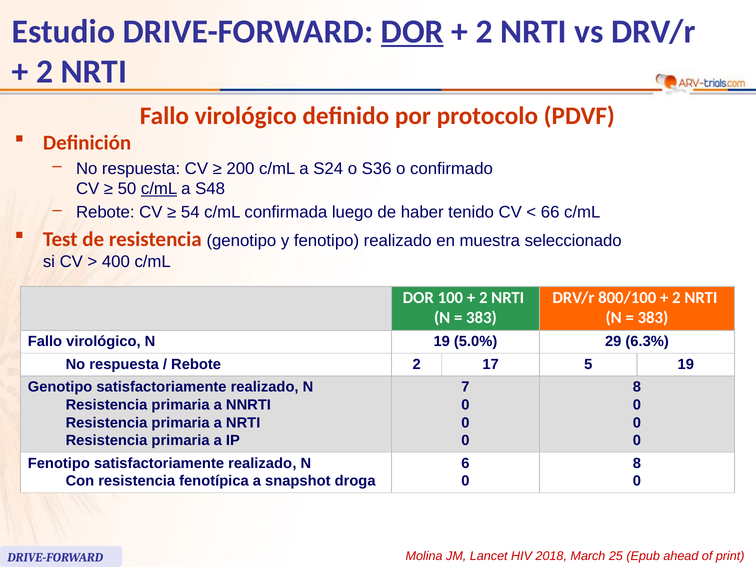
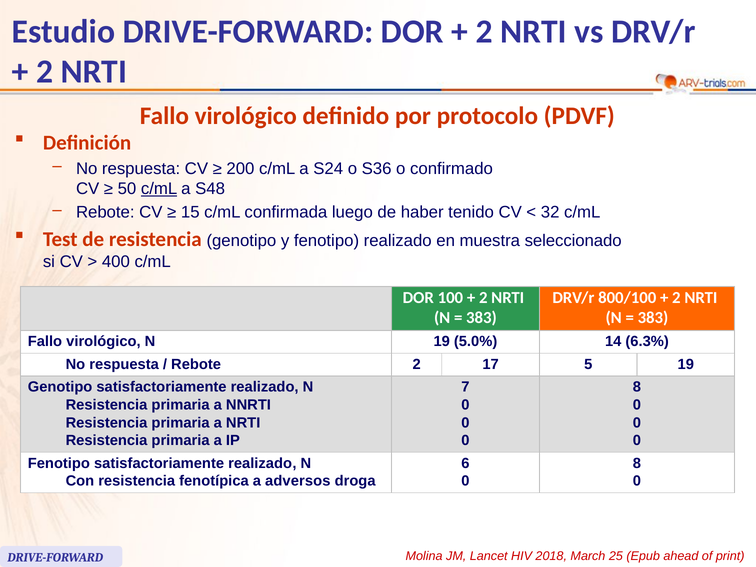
DOR underline: present -> none (412, 32)
54: 54 -> 15 (190, 212)
66: 66 -> 32 (550, 212)
29: 29 -> 14 (613, 341)
snapshot: snapshot -> adversos (298, 481)
